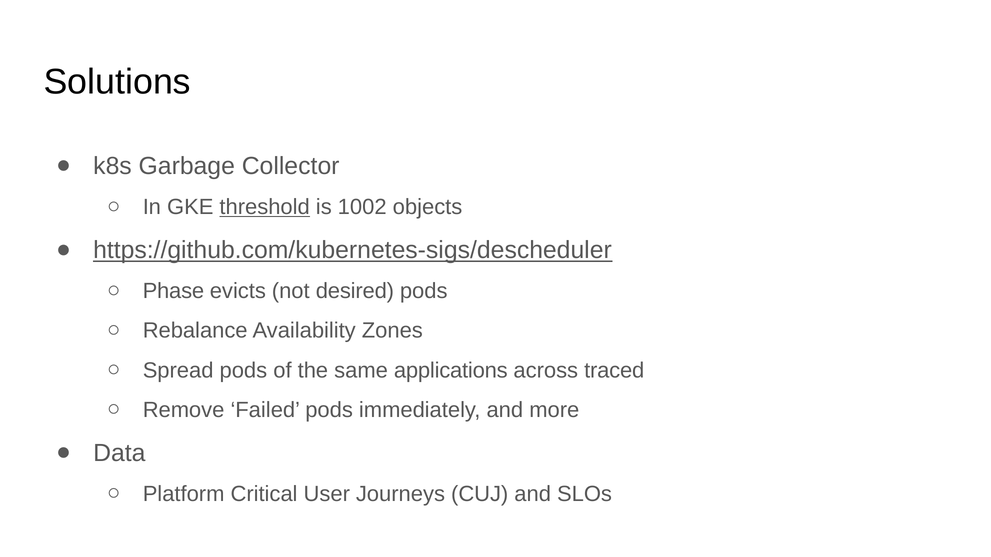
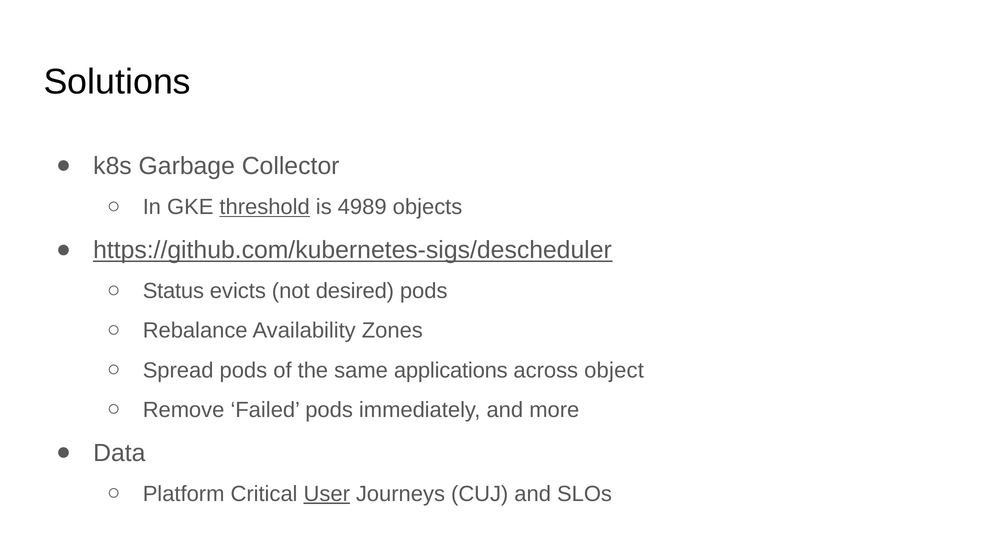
1002: 1002 -> 4989 (362, 207)
Phase: Phase -> Status (173, 291)
traced: traced -> object (614, 371)
User underline: none -> present (327, 494)
